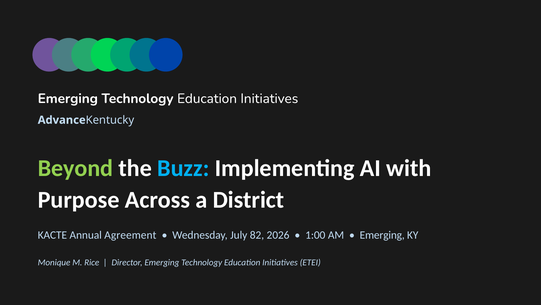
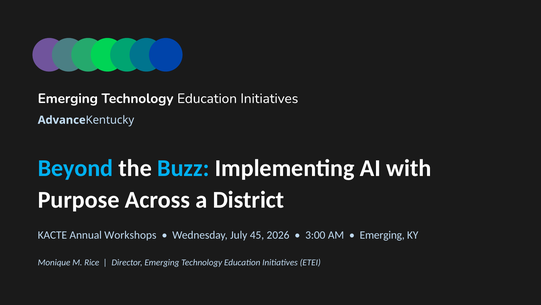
Beyond colour: light green -> light blue (75, 168)
Agreement: Agreement -> Workshops (130, 235)
82: 82 -> 45 (257, 235)
1:00: 1:00 -> 3:00 (315, 235)
